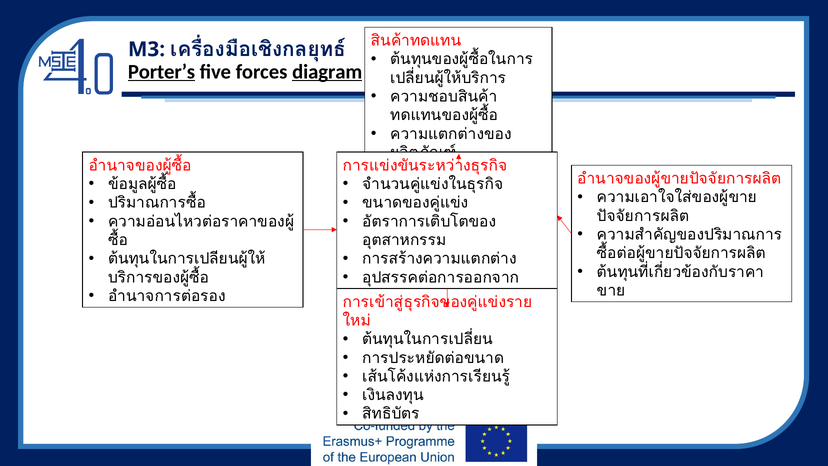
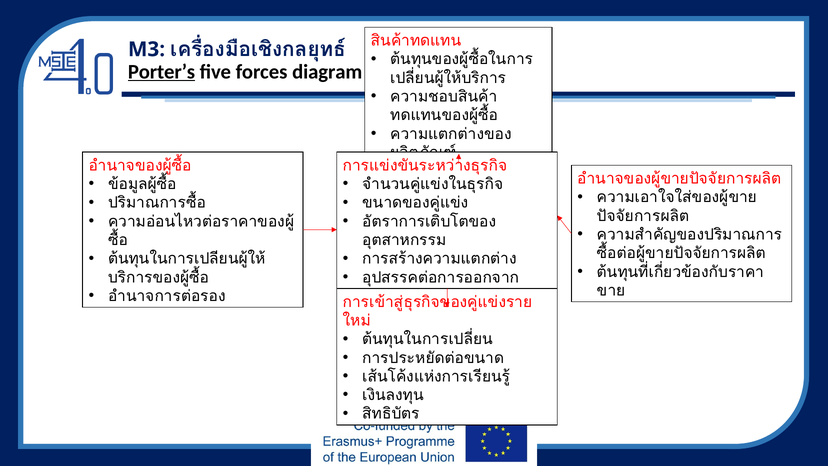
diagram underline: present -> none (327, 72)
